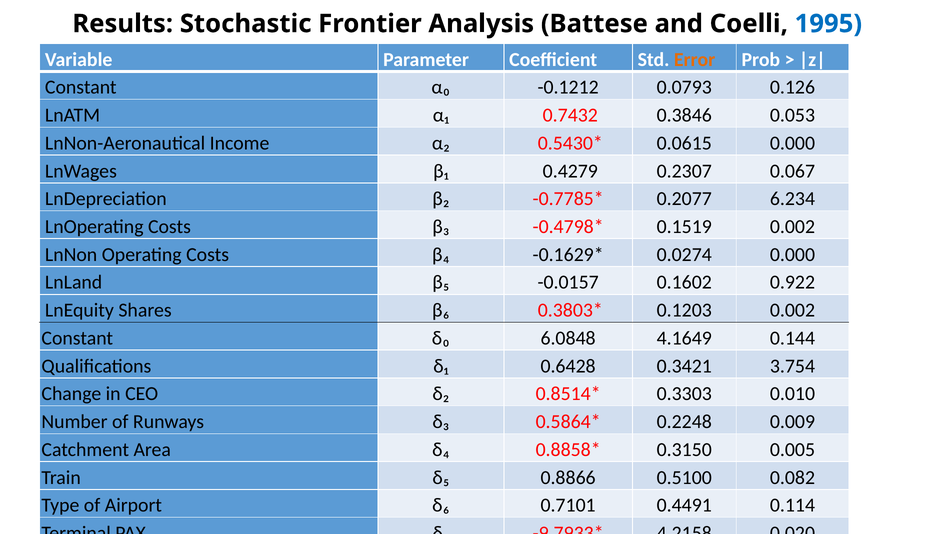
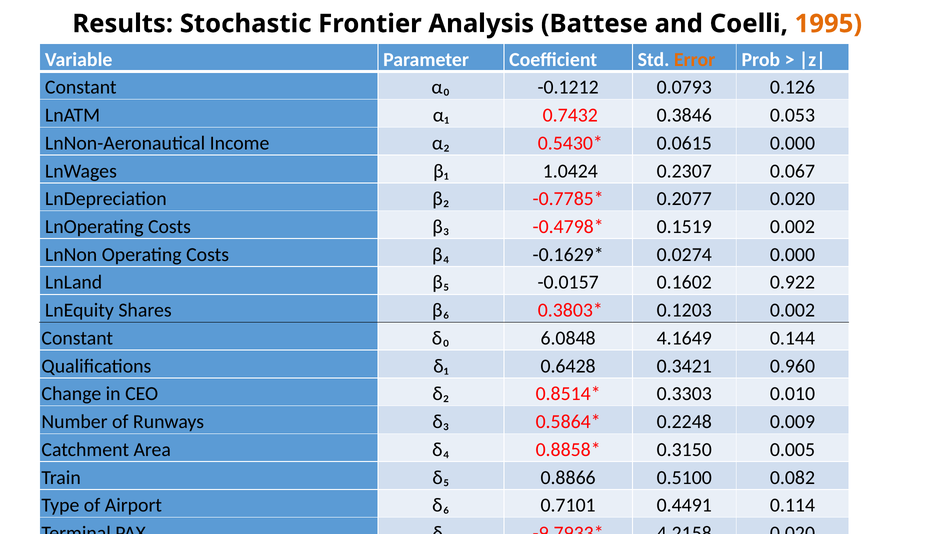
1995 colour: blue -> orange (828, 24)
0.4279: 0.4279 -> 1.0424 (570, 171)
0.2077 6.234: 6.234 -> 0.020 (792, 199)
3.754: 3.754 -> 0.960 (792, 366)
